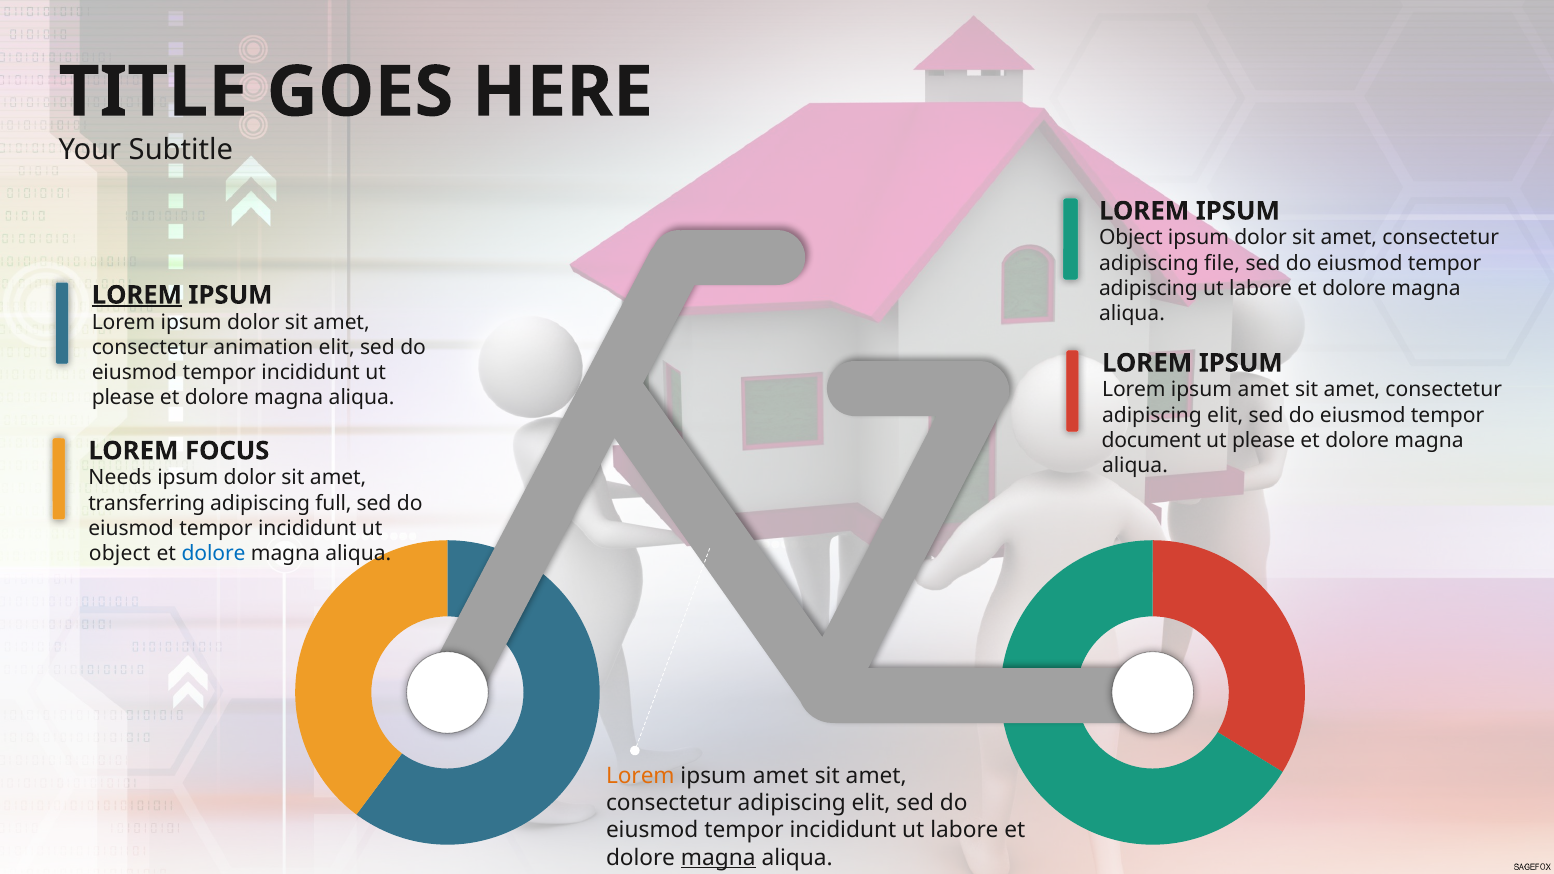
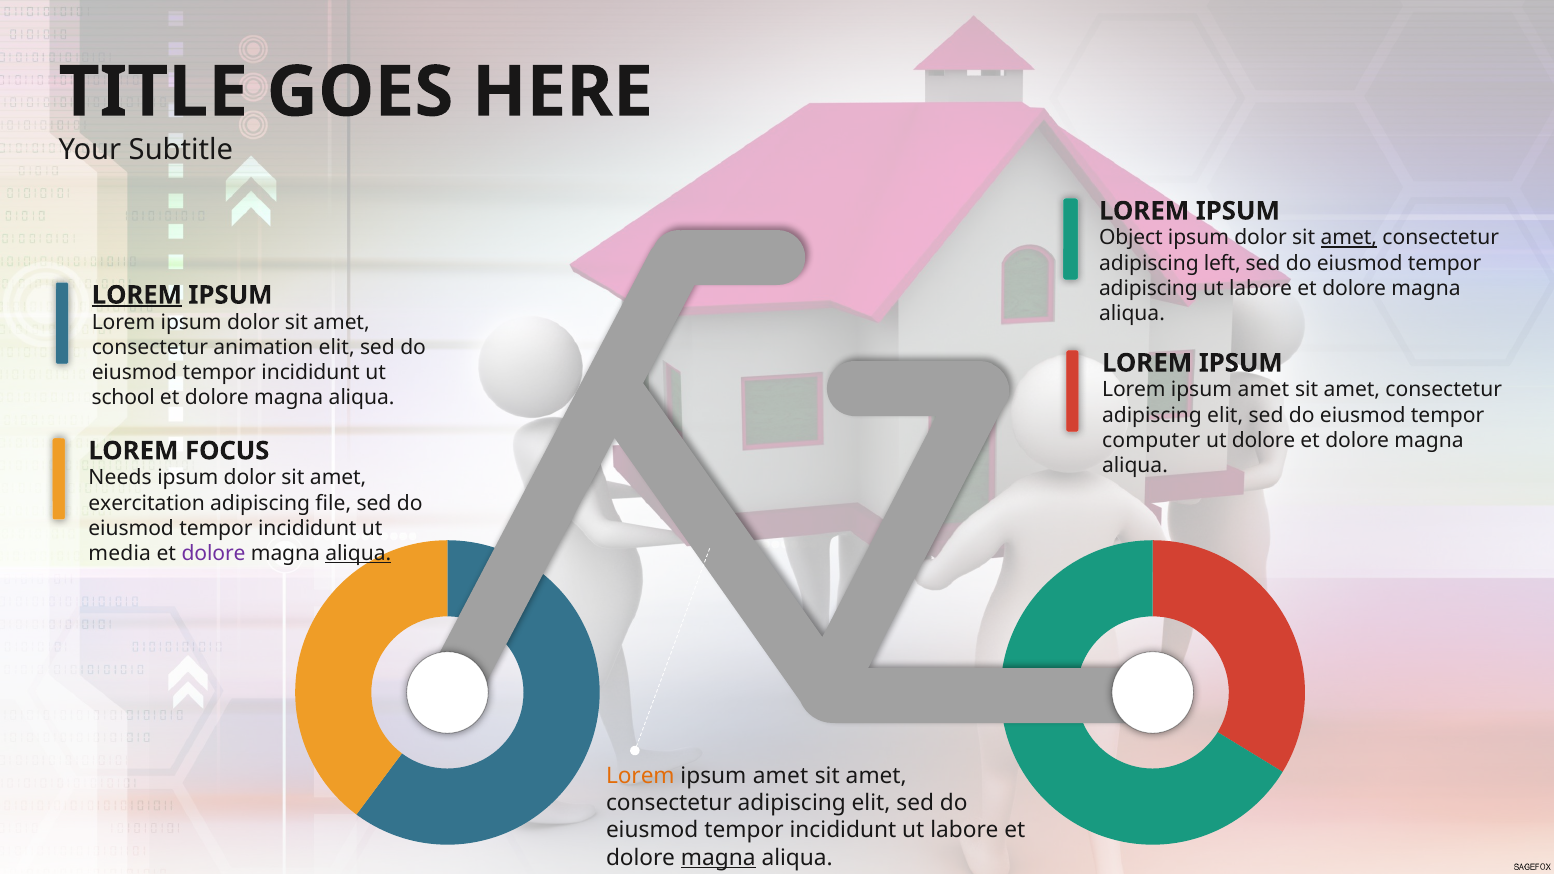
amet underline: none -> present (1349, 238)
file: file -> left (1222, 263)
please: please -> school (123, 398)
document: document -> computer (1151, 441)
please: please -> dolore (1264, 441)
transferring: transferring -> exercitation (147, 503)
full: full -> file (333, 503)
object: object -> media (120, 554)
dolore colour: blue -> purple (214, 554)
aliqua underline: none -> present (358, 554)
